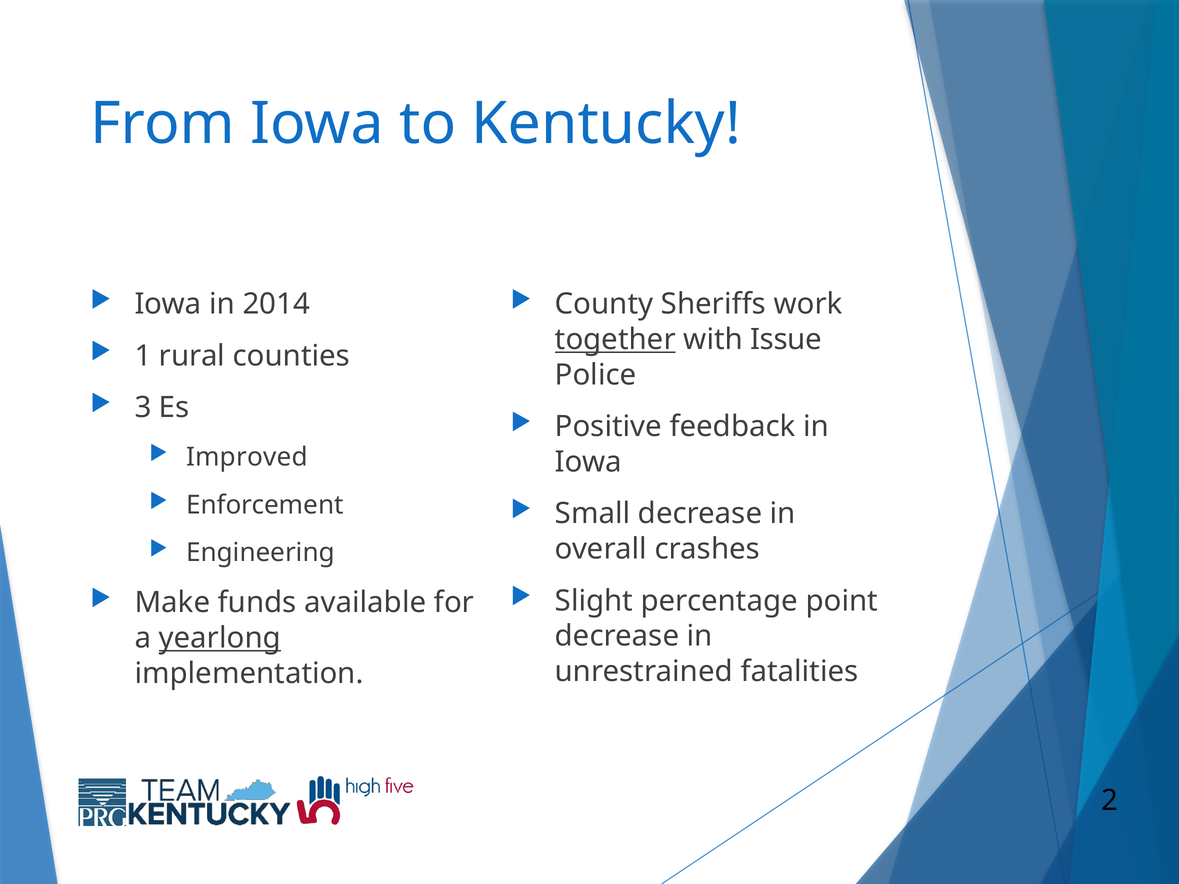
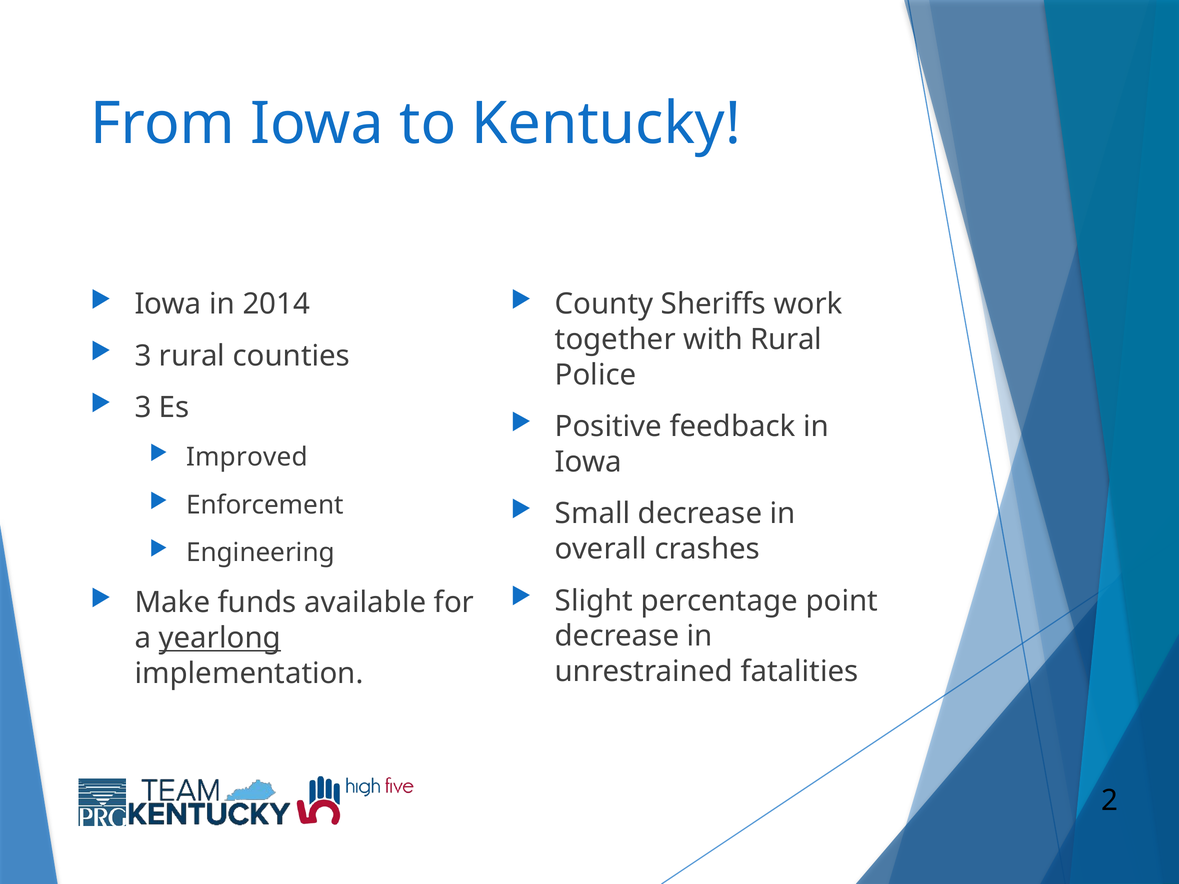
together underline: present -> none (615, 340)
with Issue: Issue -> Rural (786, 340)
1: 1 -> 3 (143, 356)
